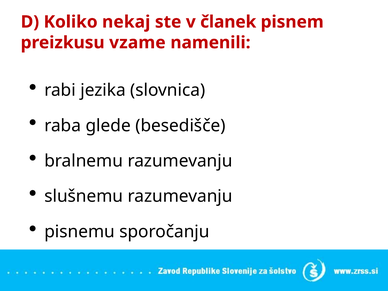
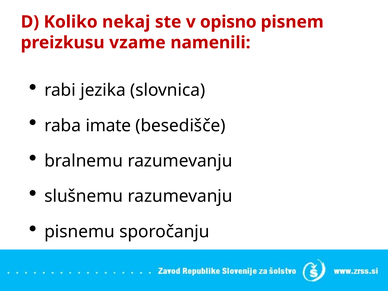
članek: članek -> opisno (228, 22)
glede: glede -> imate (108, 126)
